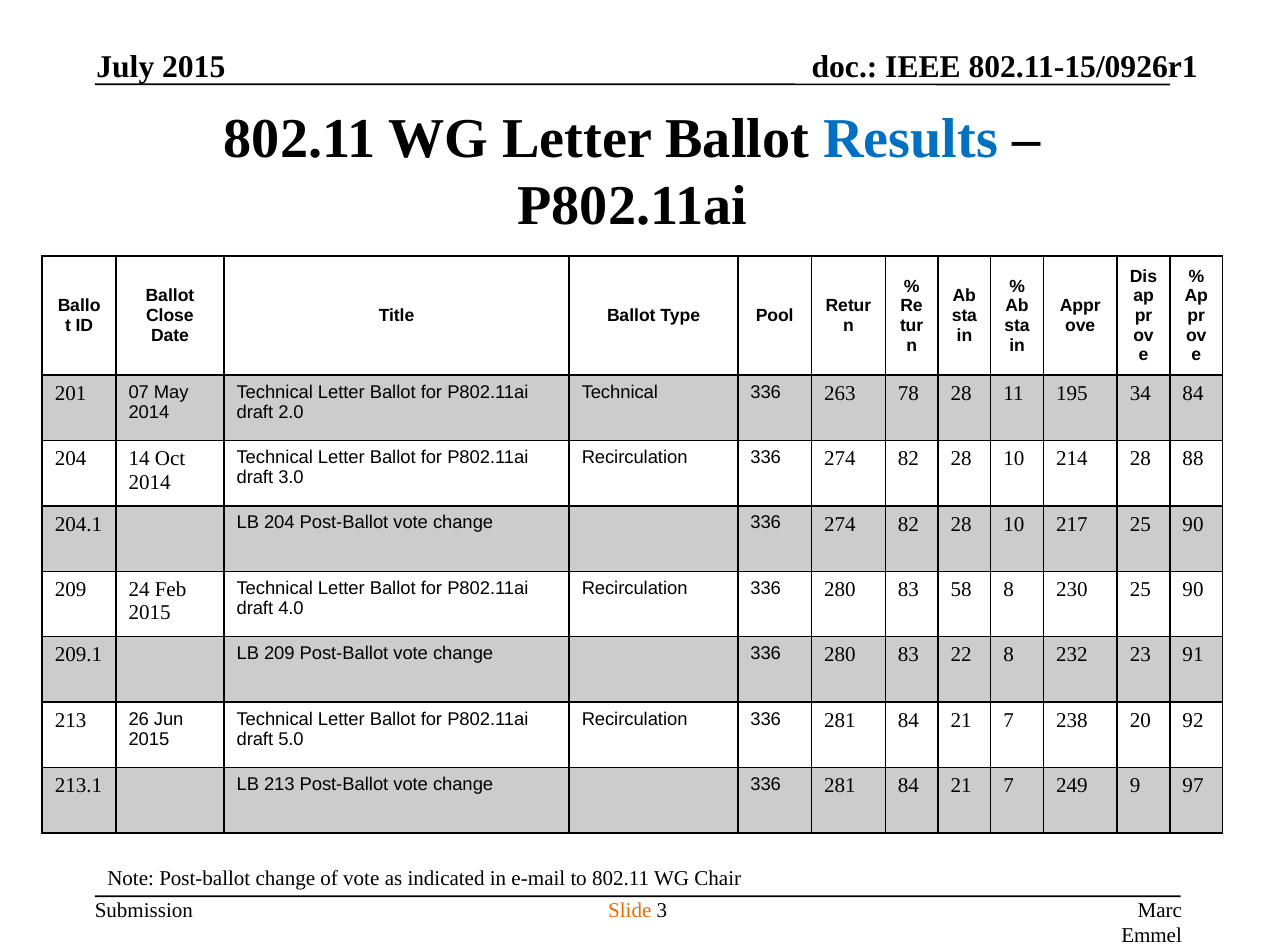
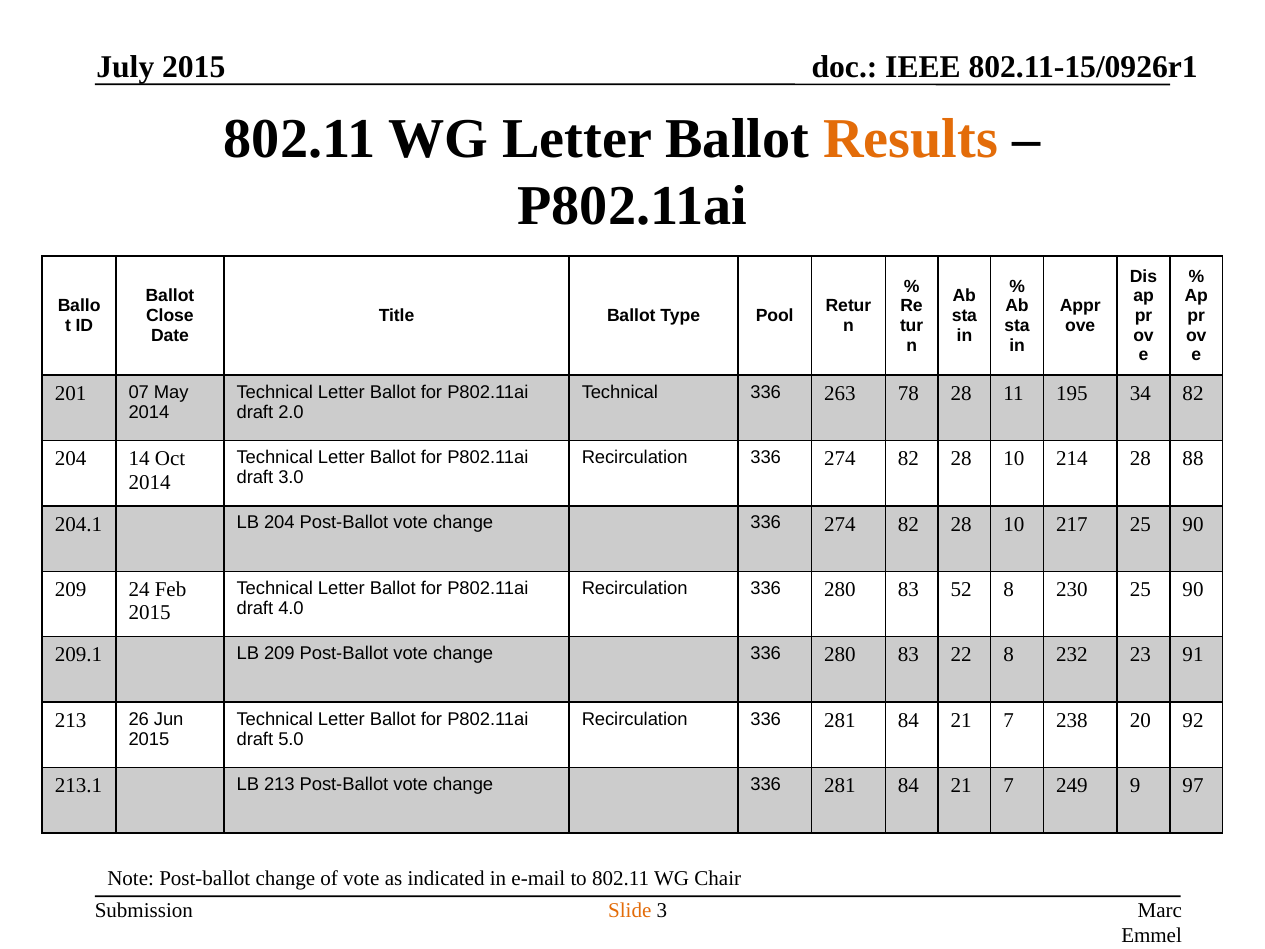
Results colour: blue -> orange (911, 139)
34 84: 84 -> 82 (1193, 393)
58: 58 -> 52 (961, 589)
